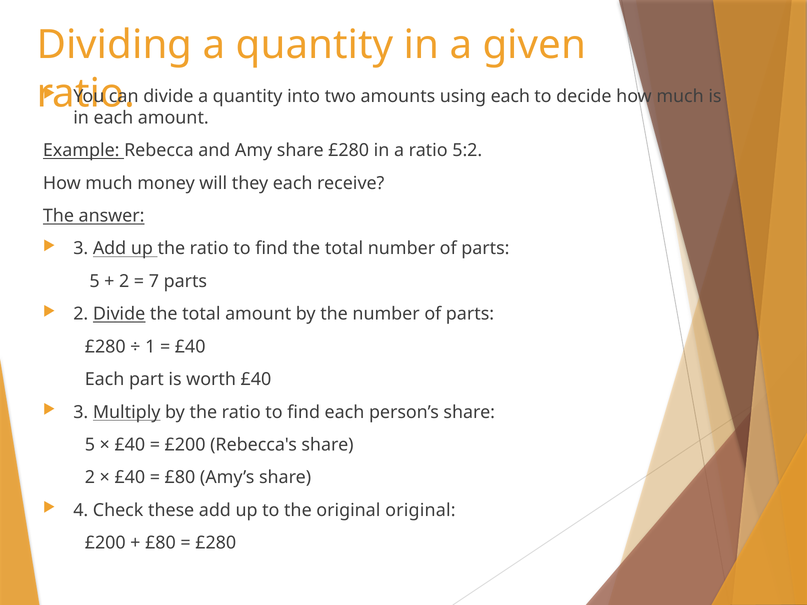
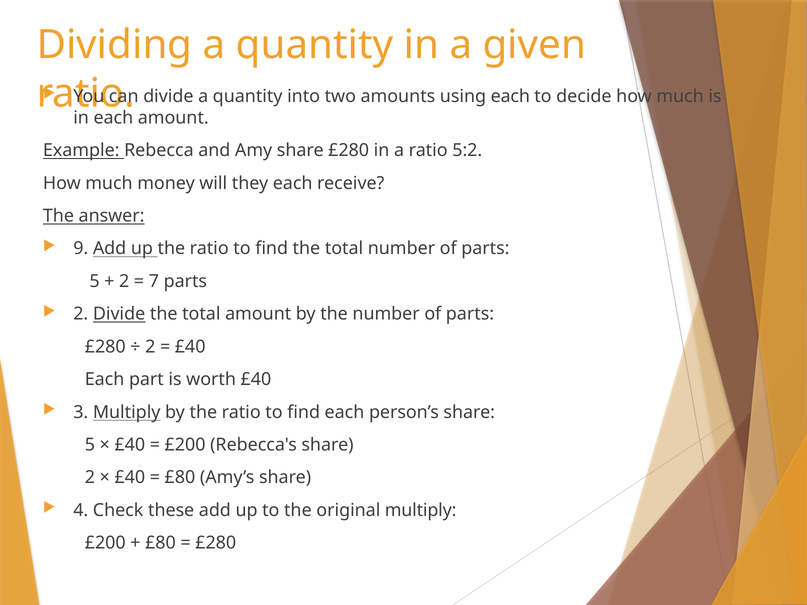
3: 3 -> 9 (81, 249)
1: 1 -> 2 (150, 347)
original original: original -> multiply (421, 510)
